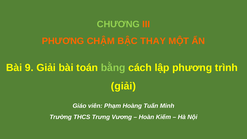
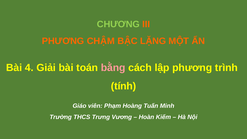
THAY: THAY -> LẶNG (153, 41)
9: 9 -> 4 (29, 68)
bằng colour: light green -> pink (113, 68)
giải: giải -> tính (124, 86)
